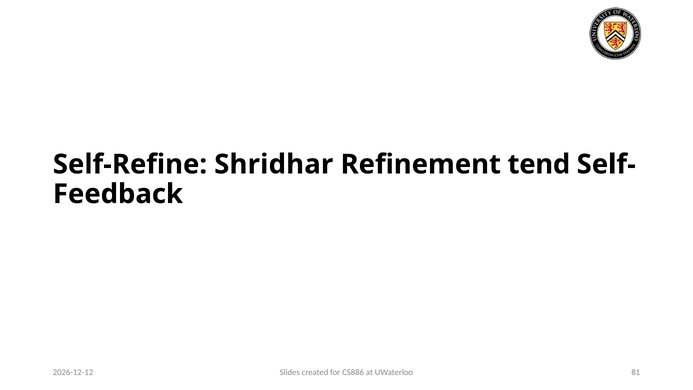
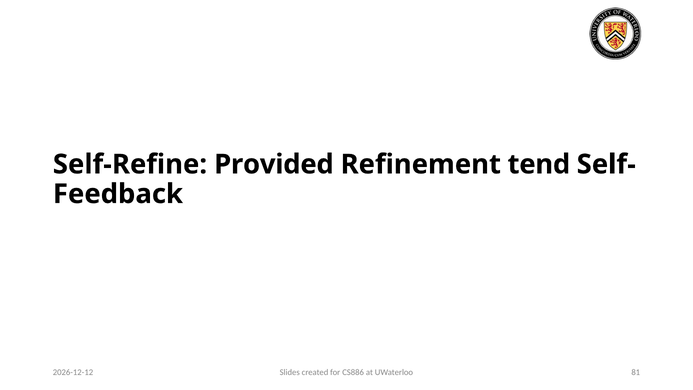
Shridhar: Shridhar -> Provided (274, 164)
